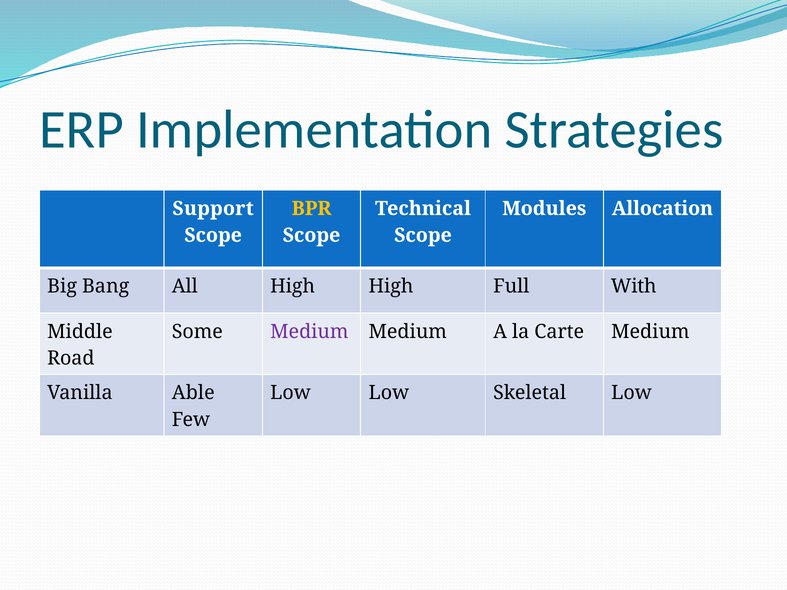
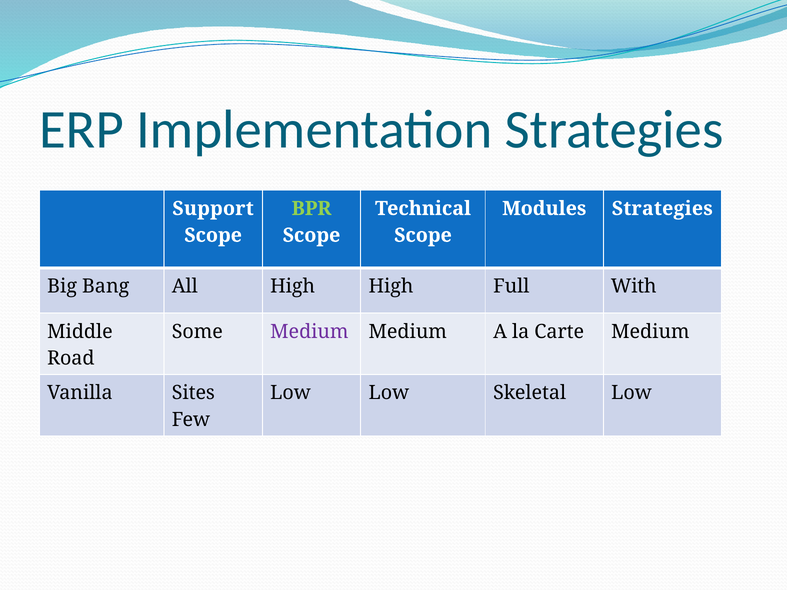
BPR colour: yellow -> light green (311, 209)
Modules Allocation: Allocation -> Strategies (662, 209)
Able: Able -> Sites (193, 393)
